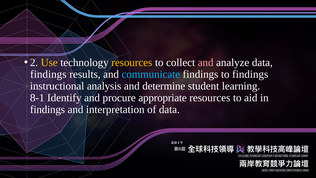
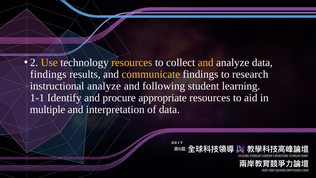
and colour: pink -> yellow (206, 62)
communicate colour: light blue -> yellow (151, 74)
to findings: findings -> research (250, 74)
instructional analysis: analysis -> analyze (104, 86)
determine: determine -> following (164, 86)
8-1: 8-1 -> 1-1 (37, 98)
findings: findings -> multiple (48, 109)
